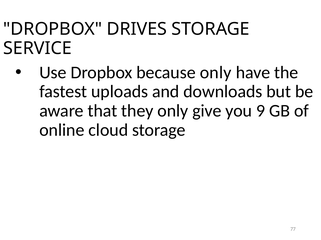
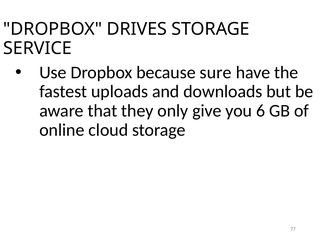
because only: only -> sure (216, 73)
9: 9 -> 6 (261, 111)
